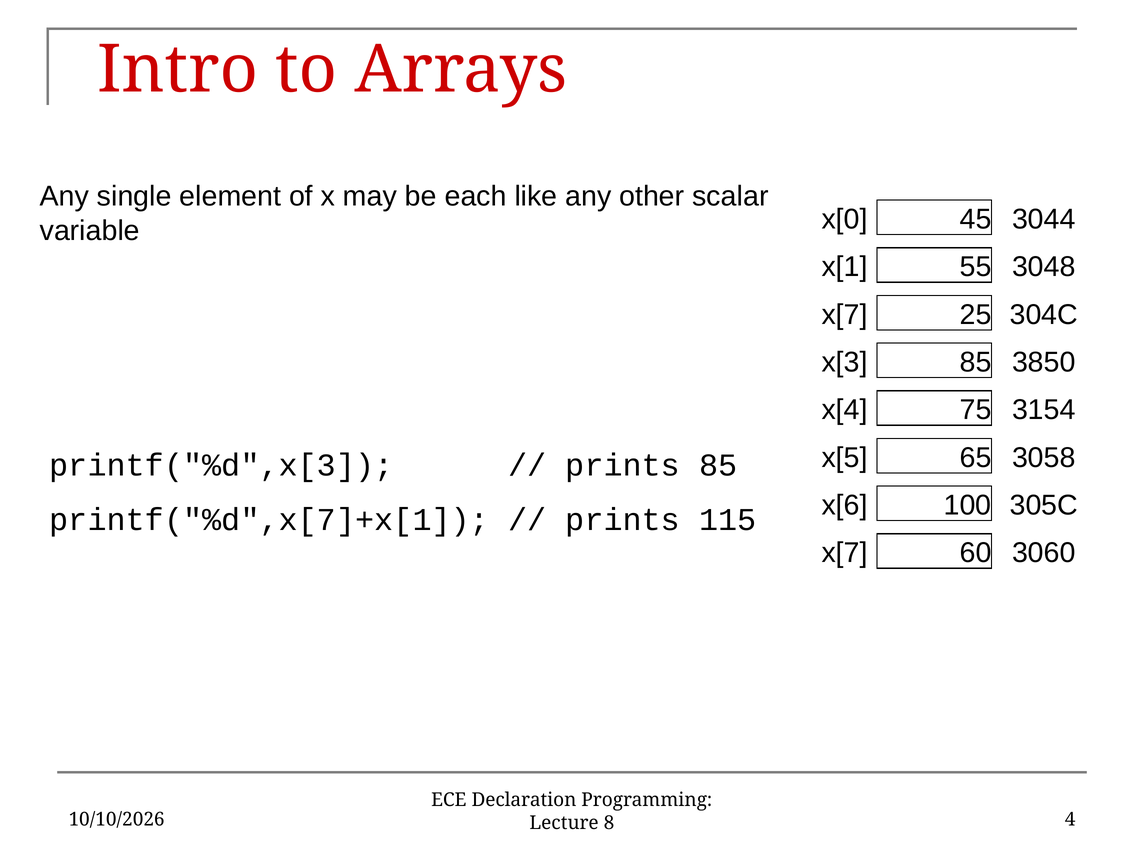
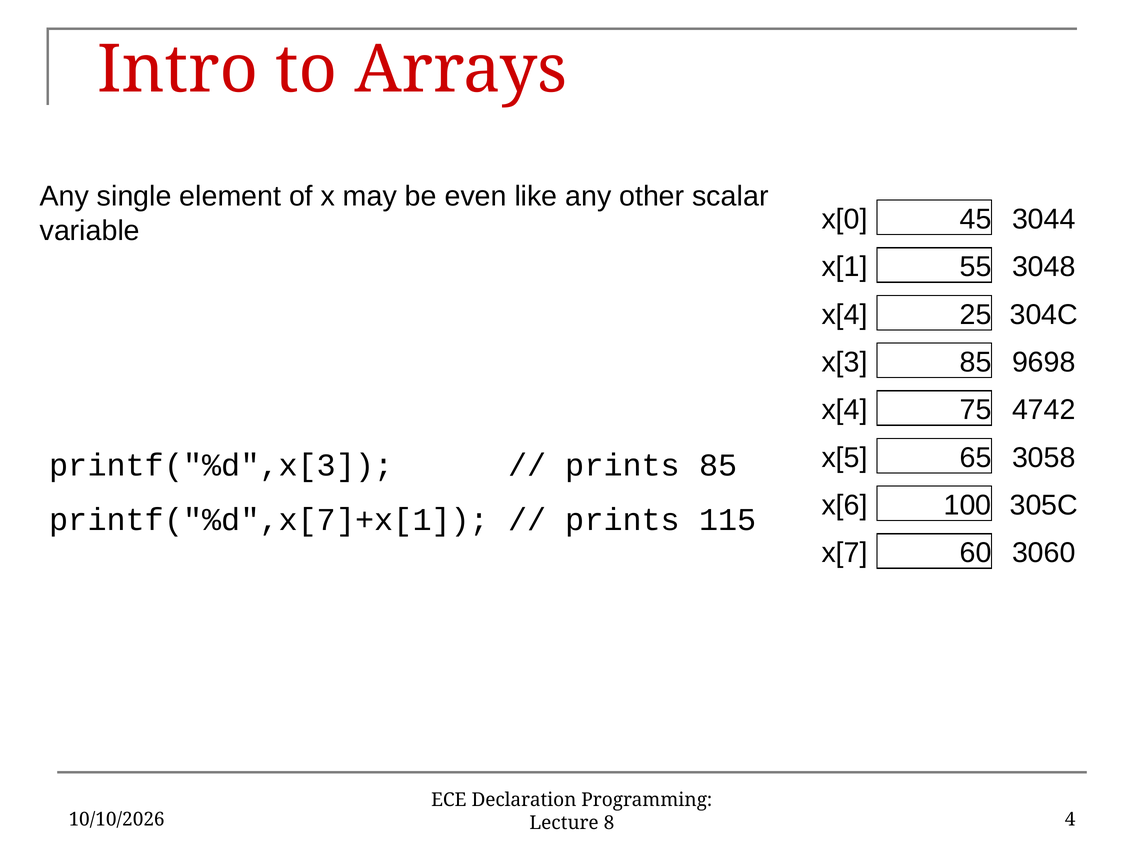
each: each -> even (476, 196)
x[7: x[7 -> x[4 (845, 315)
3850: 3850 -> 9698 (1044, 362)
3154: 3154 -> 4742 (1044, 410)
